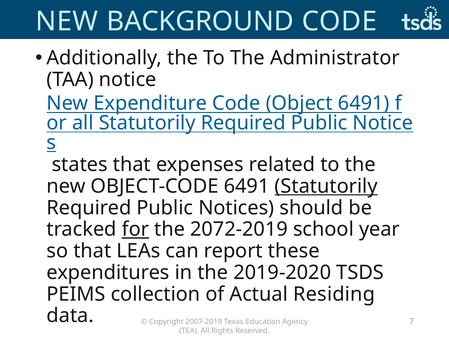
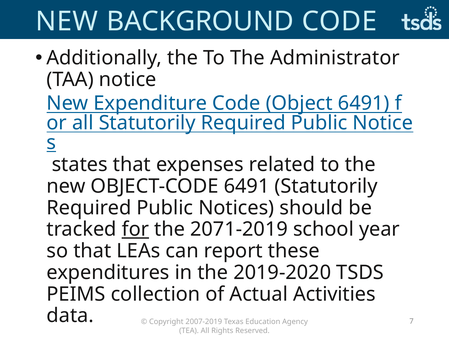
Statutorily underline: present -> none (326, 186)
2072-2019: 2072-2019 -> 2071-2019 (239, 229)
Residing: Residing -> Activities (334, 294)
